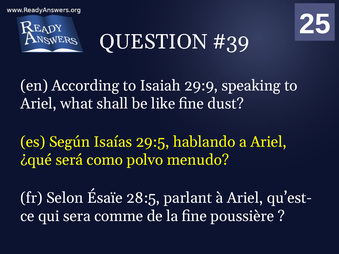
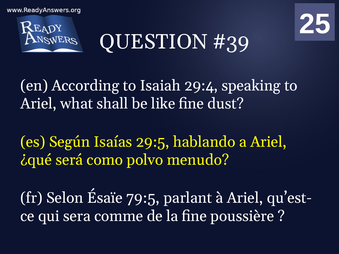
29:9: 29:9 -> 29:4 (201, 86)
28:5: 28:5 -> 79:5 (143, 198)
